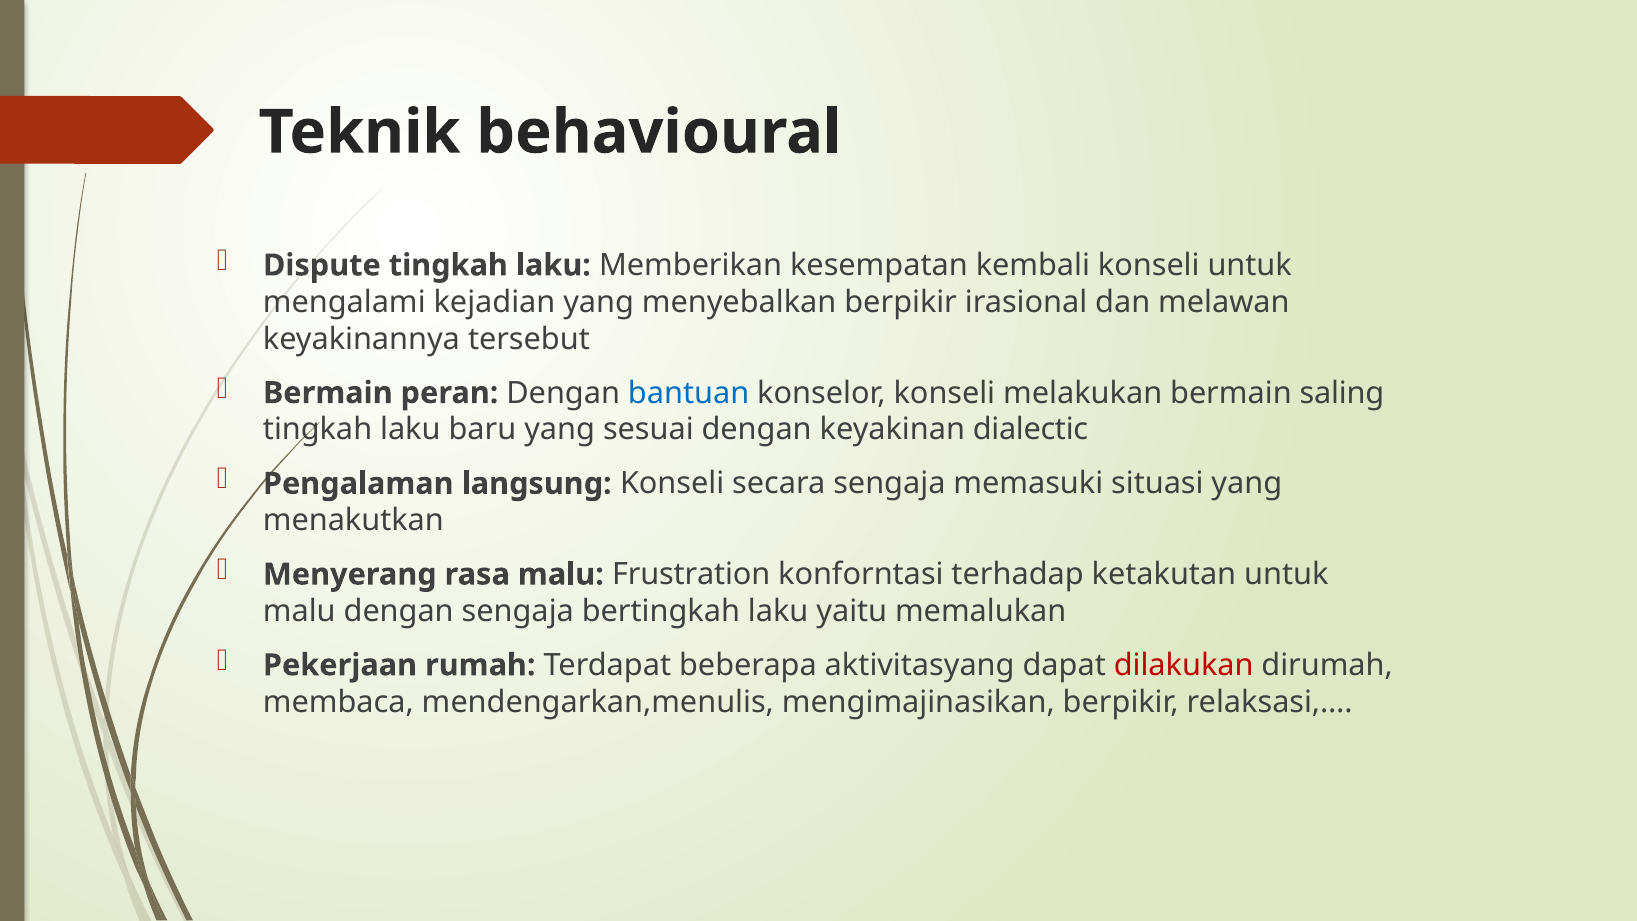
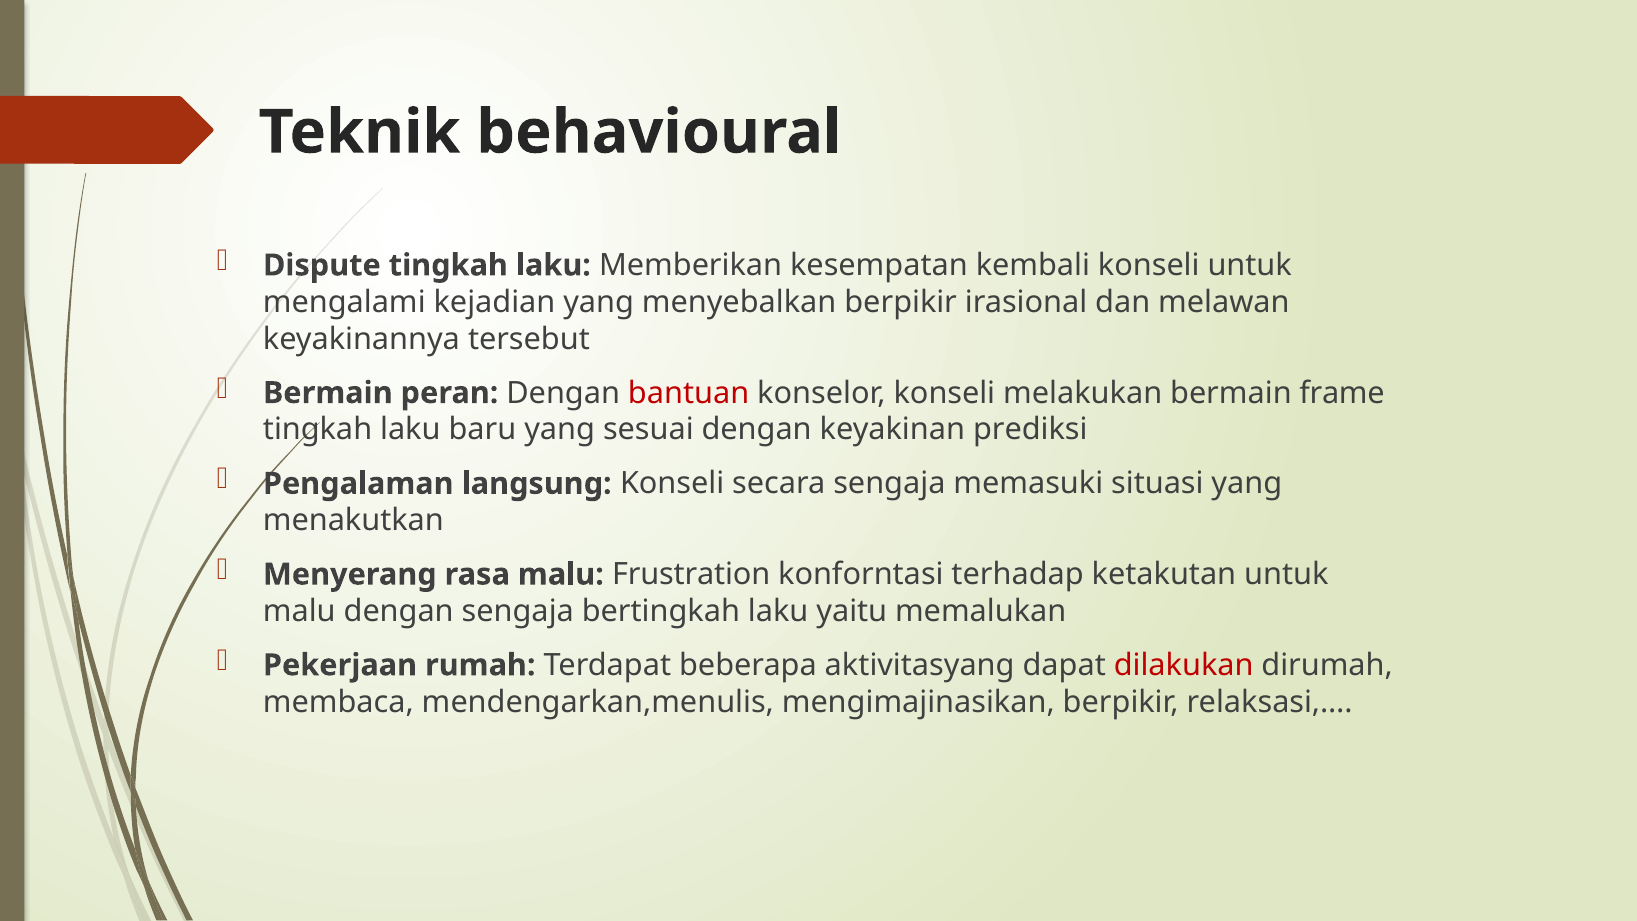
bantuan colour: blue -> red (689, 393)
saling: saling -> frame (1342, 393)
dialectic: dialectic -> prediksi (1030, 430)
